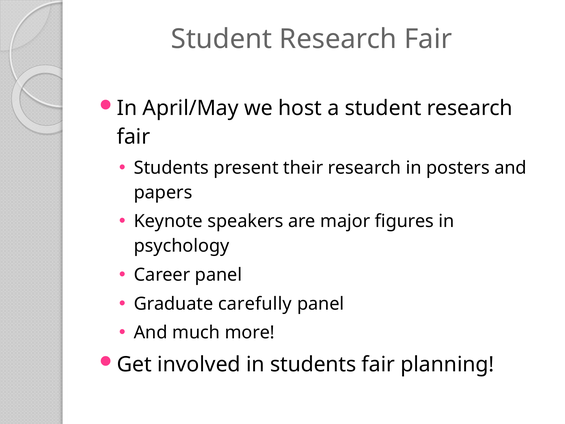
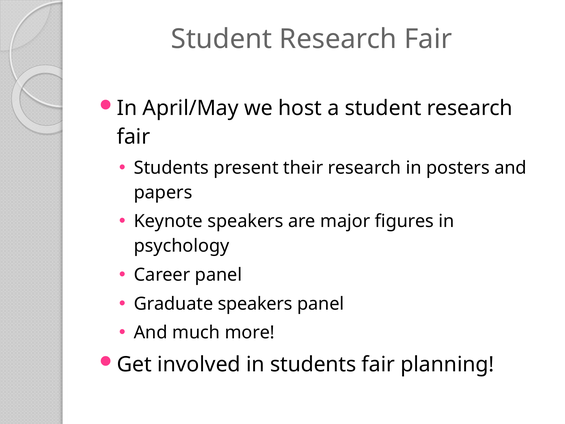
Graduate carefully: carefully -> speakers (255, 304)
